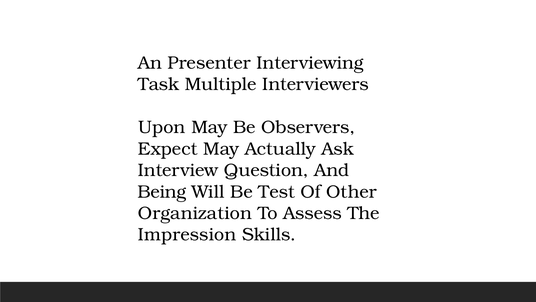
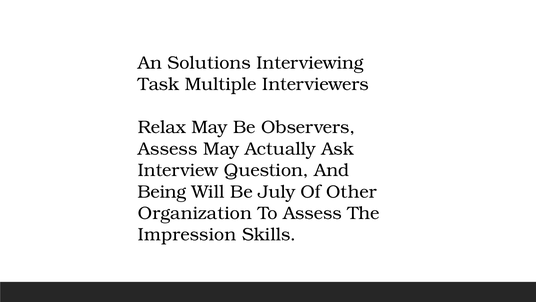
Presenter: Presenter -> Solutions (209, 63)
Upon: Upon -> Relax (162, 127)
Expect: Expect -> Assess (168, 149)
Test: Test -> July (277, 191)
